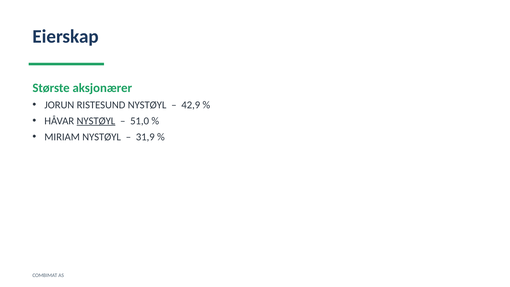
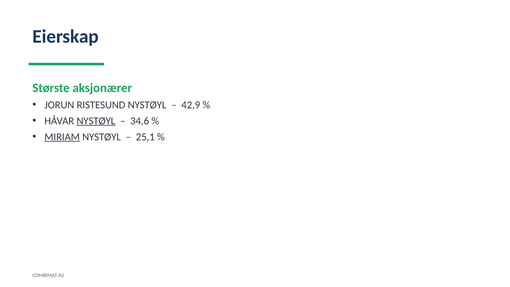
51,0: 51,0 -> 34,6 (140, 121)
MIRIAM underline: none -> present (62, 137)
31,9: 31,9 -> 25,1 (145, 137)
